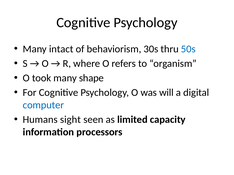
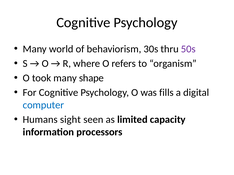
intact: intact -> world (61, 49)
50s colour: blue -> purple (188, 49)
will: will -> fills (166, 93)
